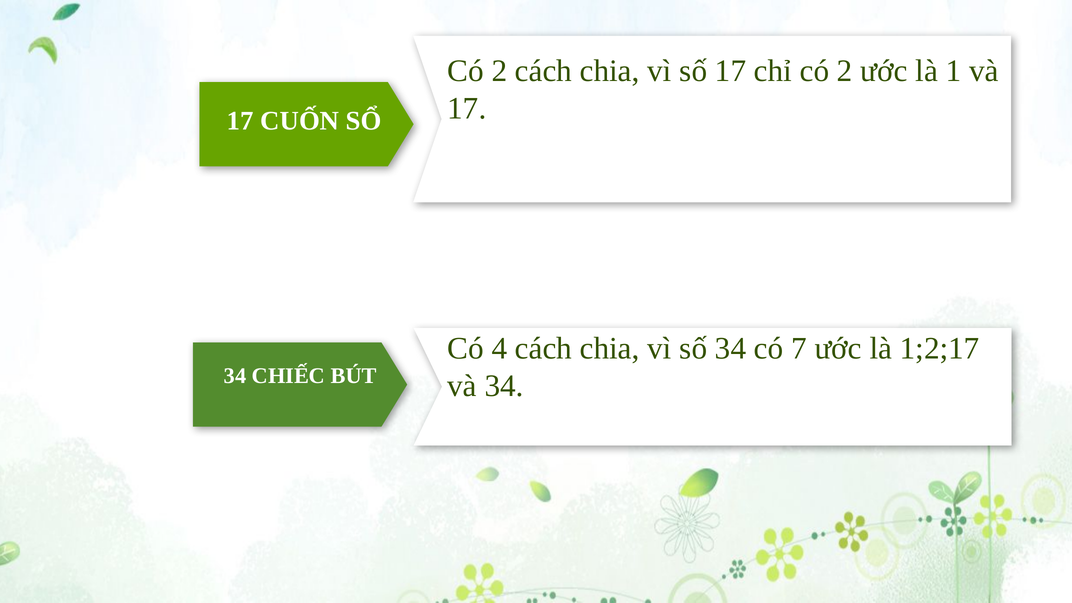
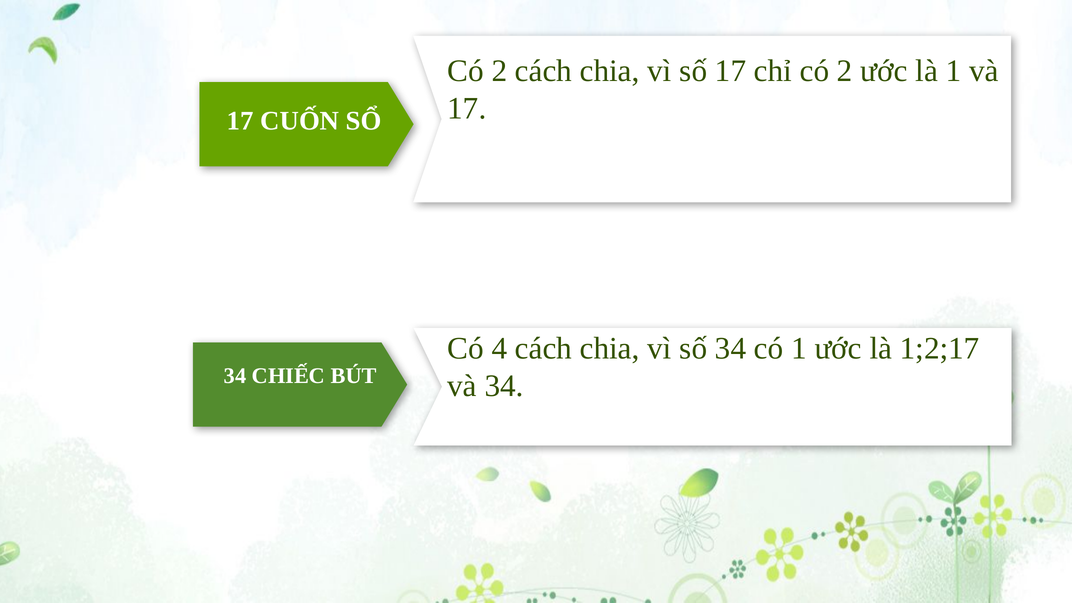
có 7: 7 -> 1 (799, 349)
